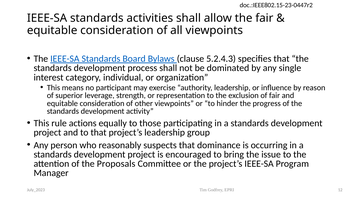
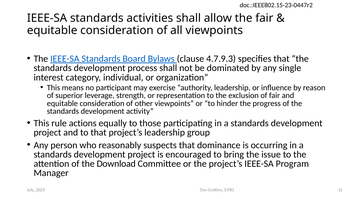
5.2.4.3: 5.2.4.3 -> 4.7.9.3 (221, 59)
Proposals: Proposals -> Download (116, 164)
